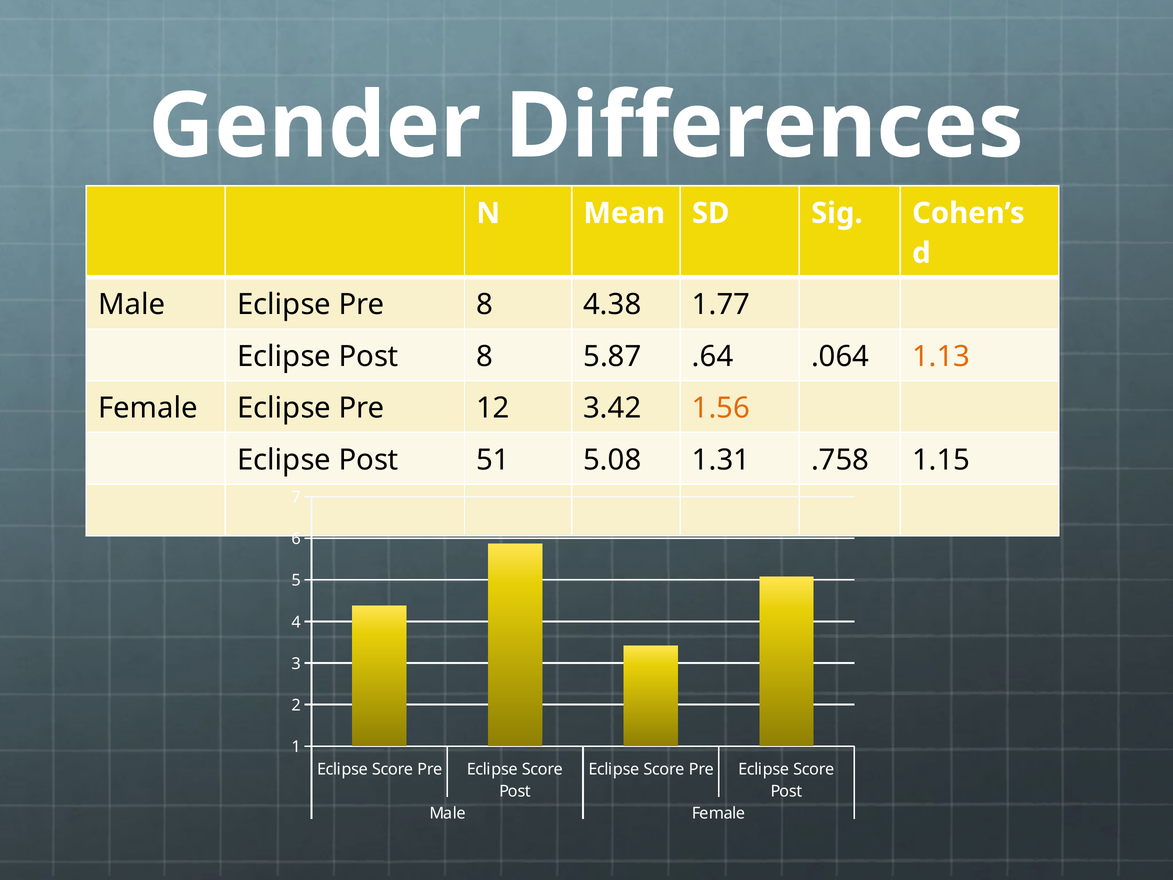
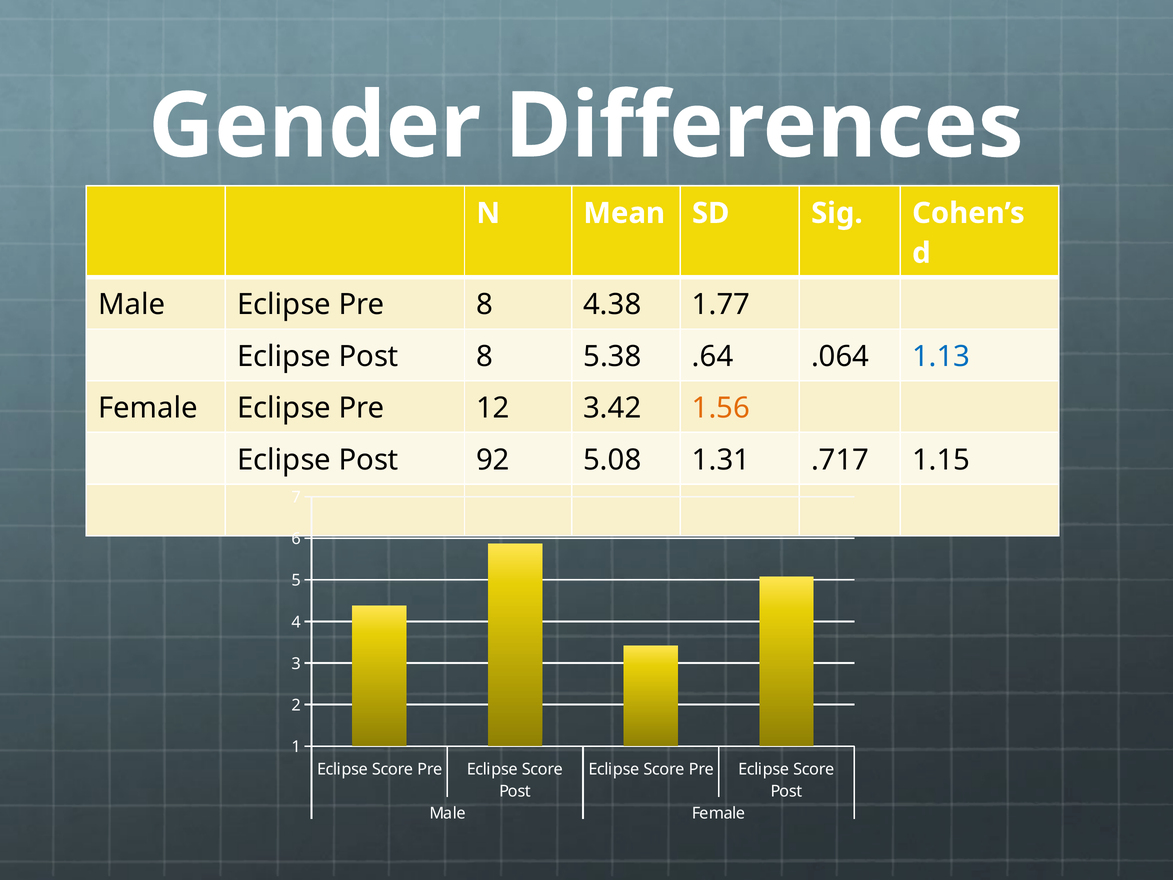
5.87: 5.87 -> 5.38 (612, 356)
1.13 colour: orange -> blue (941, 356)
51: 51 -> 92 (493, 460)
.758: .758 -> .717 (840, 460)
